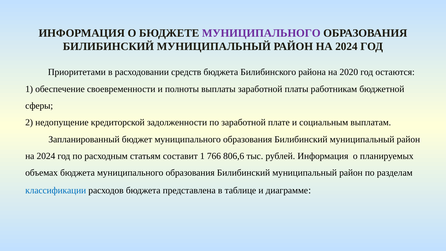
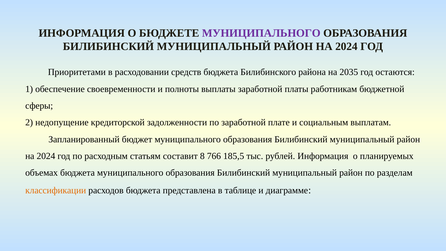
2020: 2020 -> 2035 (349, 72)
составит 1: 1 -> 8 (202, 156)
806,6: 806,6 -> 185,5 (234, 156)
классификации colour: blue -> orange (56, 190)
